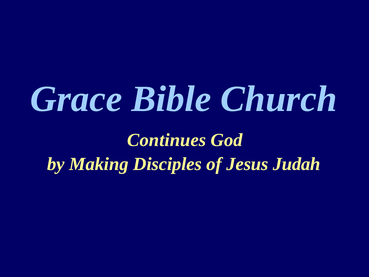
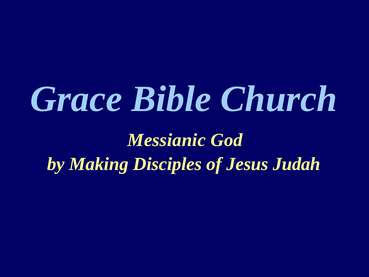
Continues: Continues -> Messianic (167, 140)
